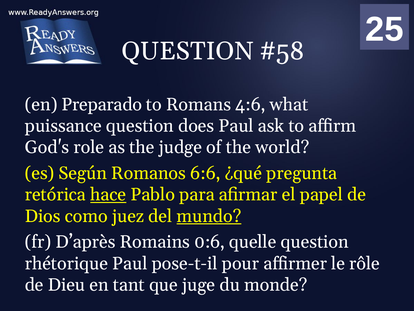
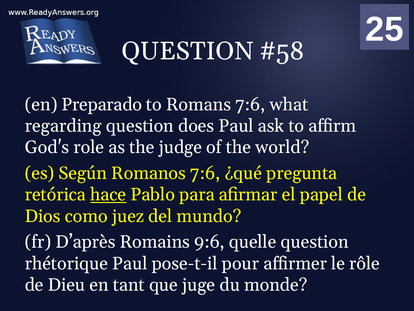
Romans 4:6: 4:6 -> 7:6 (250, 104)
puissance: puissance -> regarding (63, 126)
Romanos 6:6: 6:6 -> 7:6 (205, 173)
mundo underline: present -> none (209, 216)
0:6: 0:6 -> 9:6 (209, 242)
